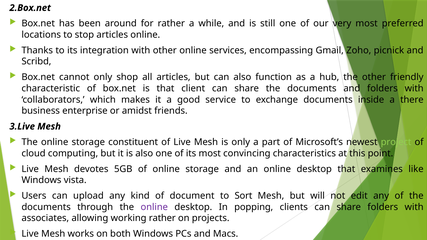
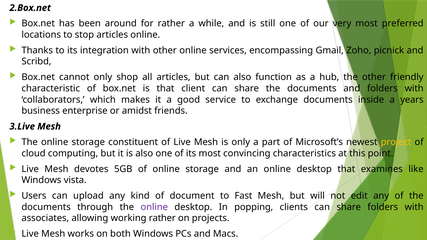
there: there -> years (412, 100)
project colour: light green -> yellow (396, 142)
Sort: Sort -> Fast (243, 196)
